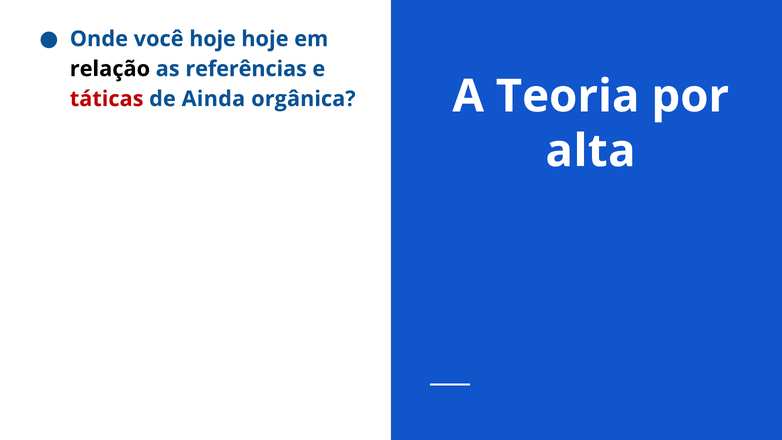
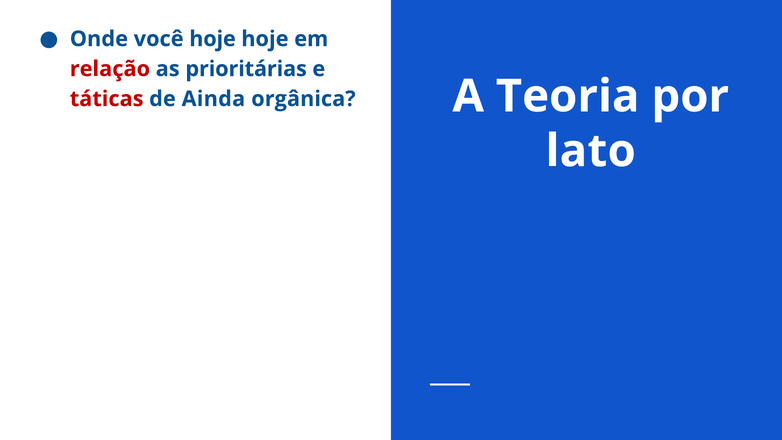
relação colour: black -> red (110, 69)
referências: referências -> prioritárias (246, 69)
alta: alta -> lato (591, 151)
